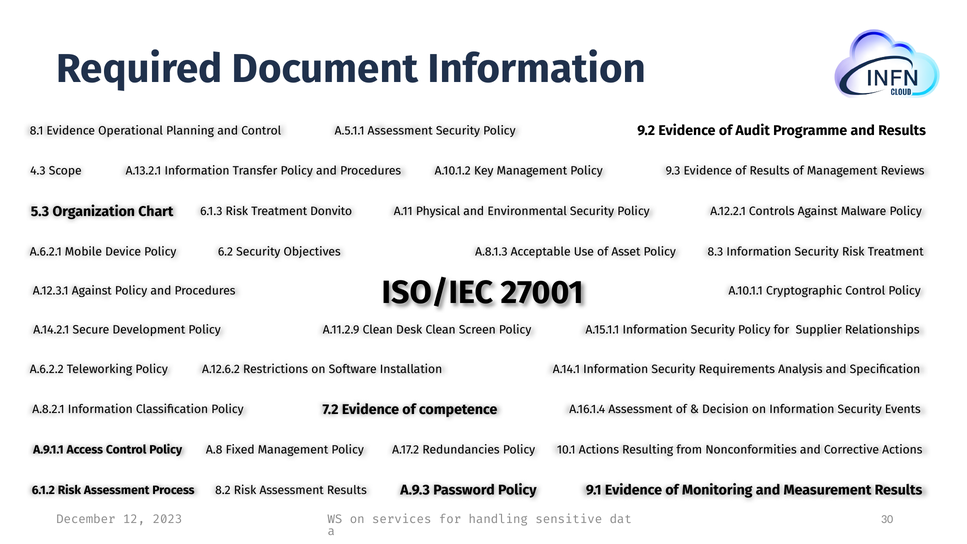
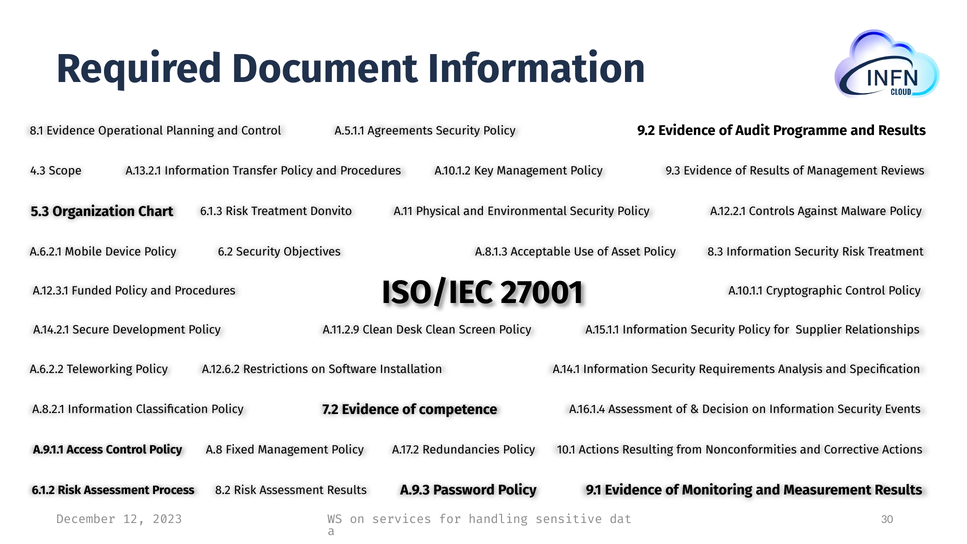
A.5.1.1 Assessment: Assessment -> Agreements (400, 131)
A.12.3.1 Against: Against -> Funded (92, 291)
